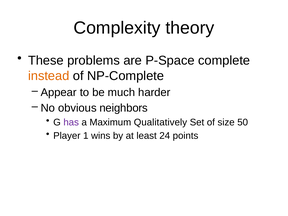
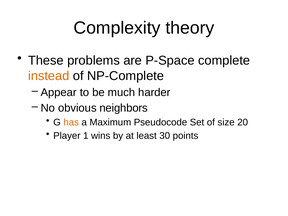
has colour: purple -> orange (71, 122)
Qualitatively: Qualitatively -> Pseudocode (160, 122)
50: 50 -> 20 (243, 122)
24: 24 -> 30 (165, 136)
